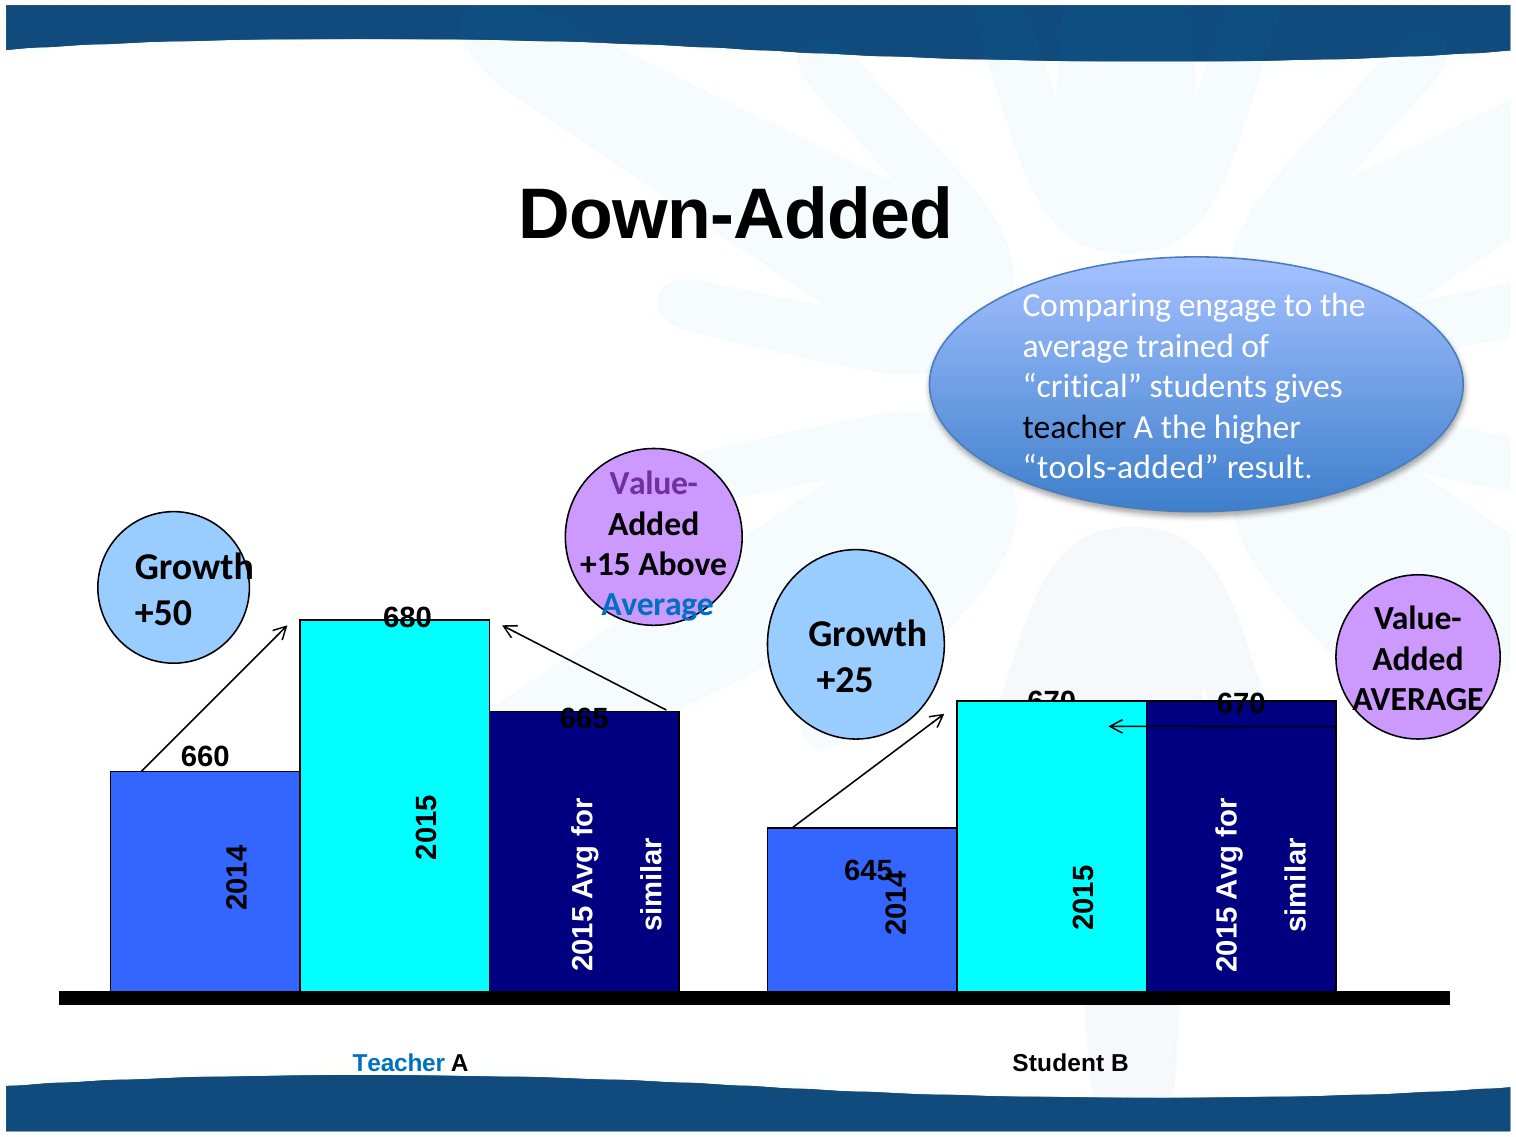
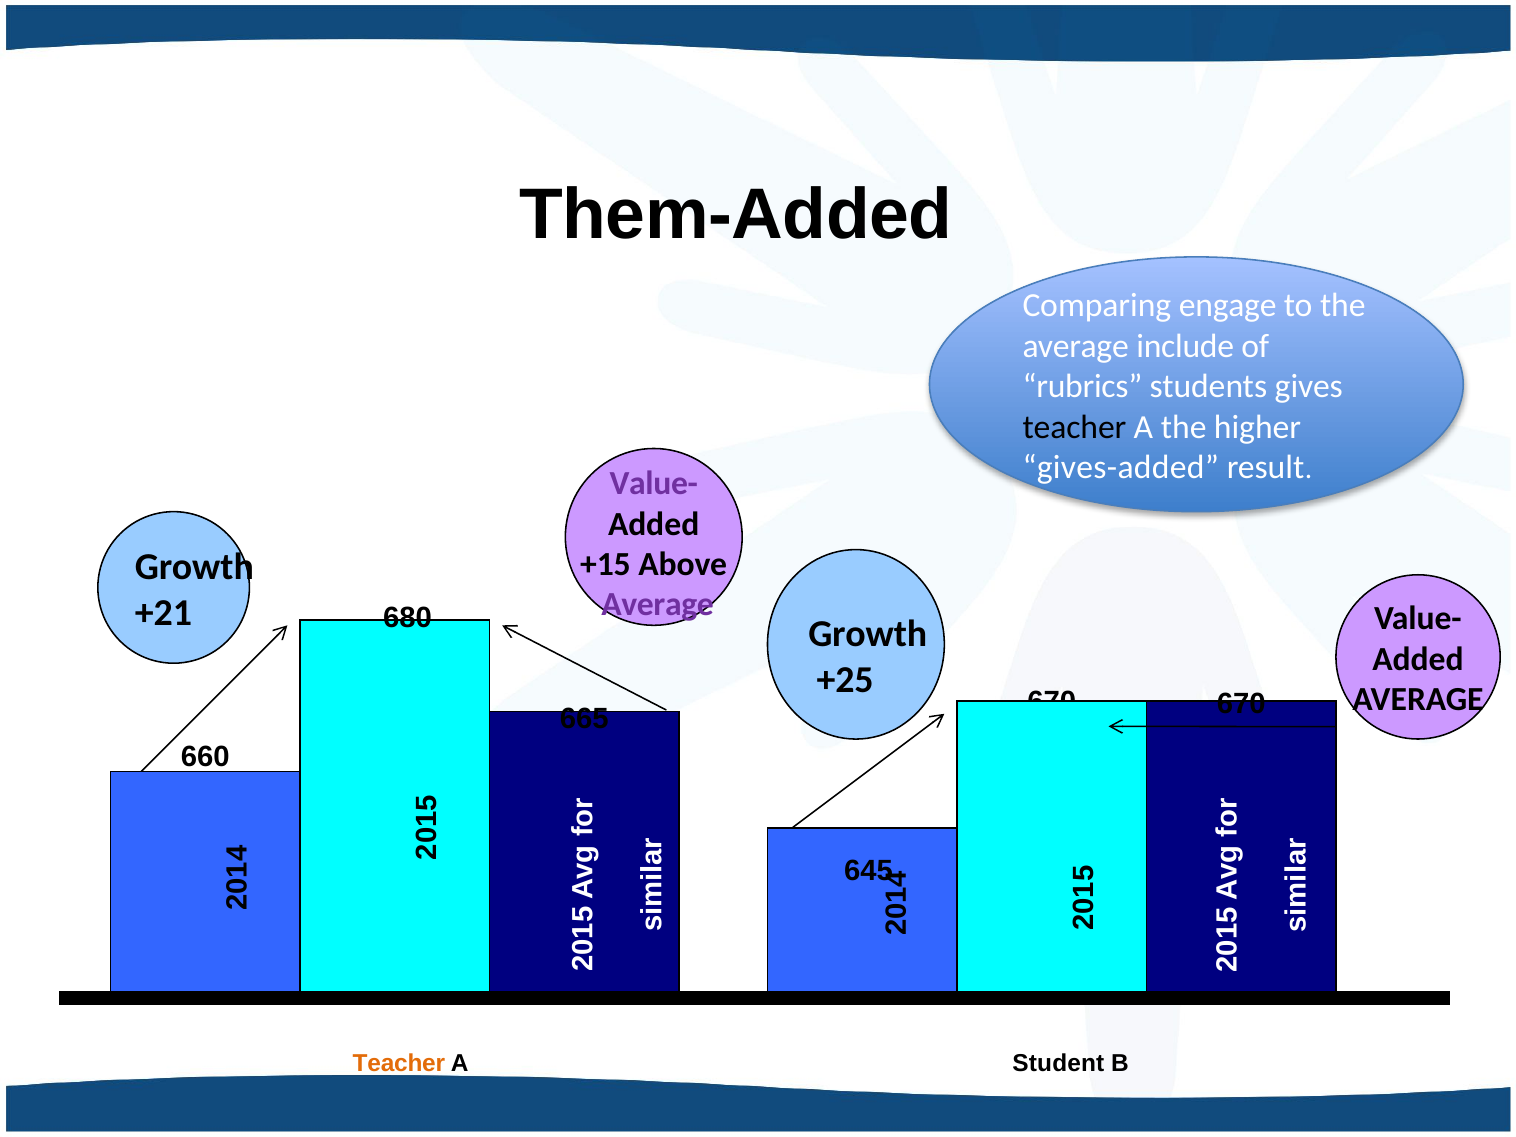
Down-Added: Down-Added -> Them-Added (736, 214)
trained: trained -> include (1185, 346)
critical: critical -> rubrics (1082, 387)
tools-added: tools-added -> gives-added (1121, 467)
Average colour: blue -> purple (658, 605)
+50: +50 -> +21 (163, 613)
Teacher colour: blue -> orange (399, 1064)
